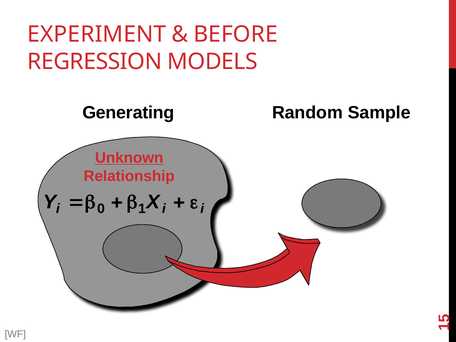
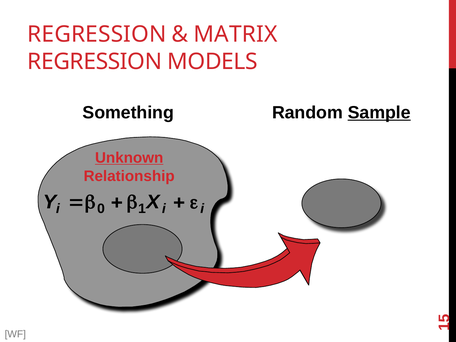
EXPERIMENT: EXPERIMENT -> REGRESSION (97, 34)
BEFORE: BEFORE -> MATRIX (235, 34)
Generating: Generating -> Something (128, 113)
Sample underline: none -> present (379, 113)
